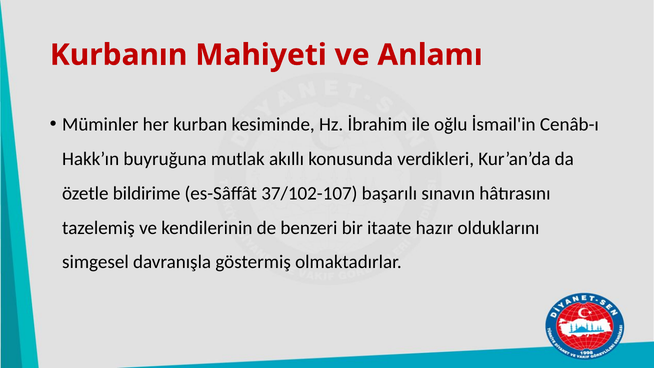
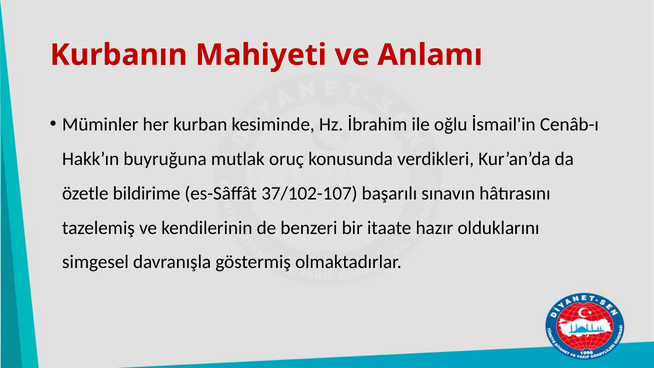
akıllı: akıllı -> oruç (286, 159)
